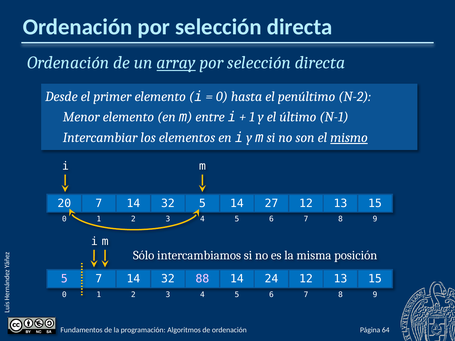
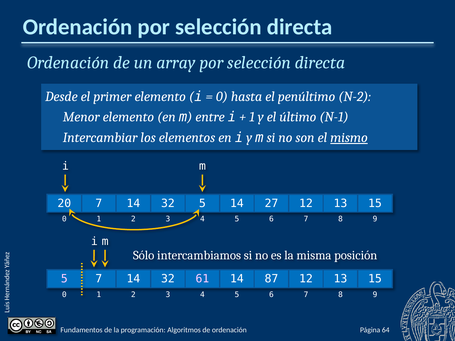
array underline: present -> none (176, 63)
88: 88 -> 61 (202, 279)
24: 24 -> 87 (271, 279)
